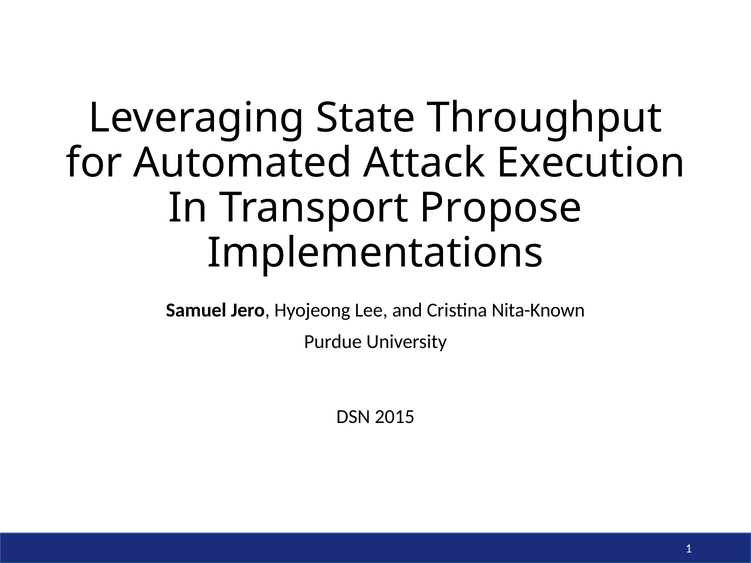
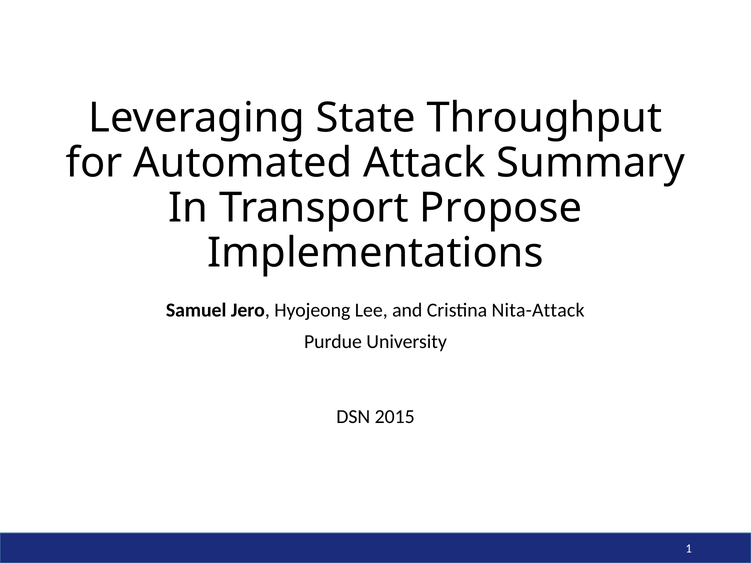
Execution: Execution -> Summary (591, 163)
Nita-Known: Nita-Known -> Nita-Attack (538, 310)
